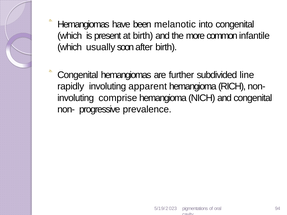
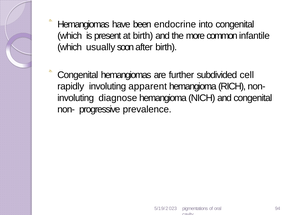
melanotic: melanotic -> endocrine (175, 24)
line: line -> cell (247, 75)
comprise: comprise -> diagnose (118, 98)
